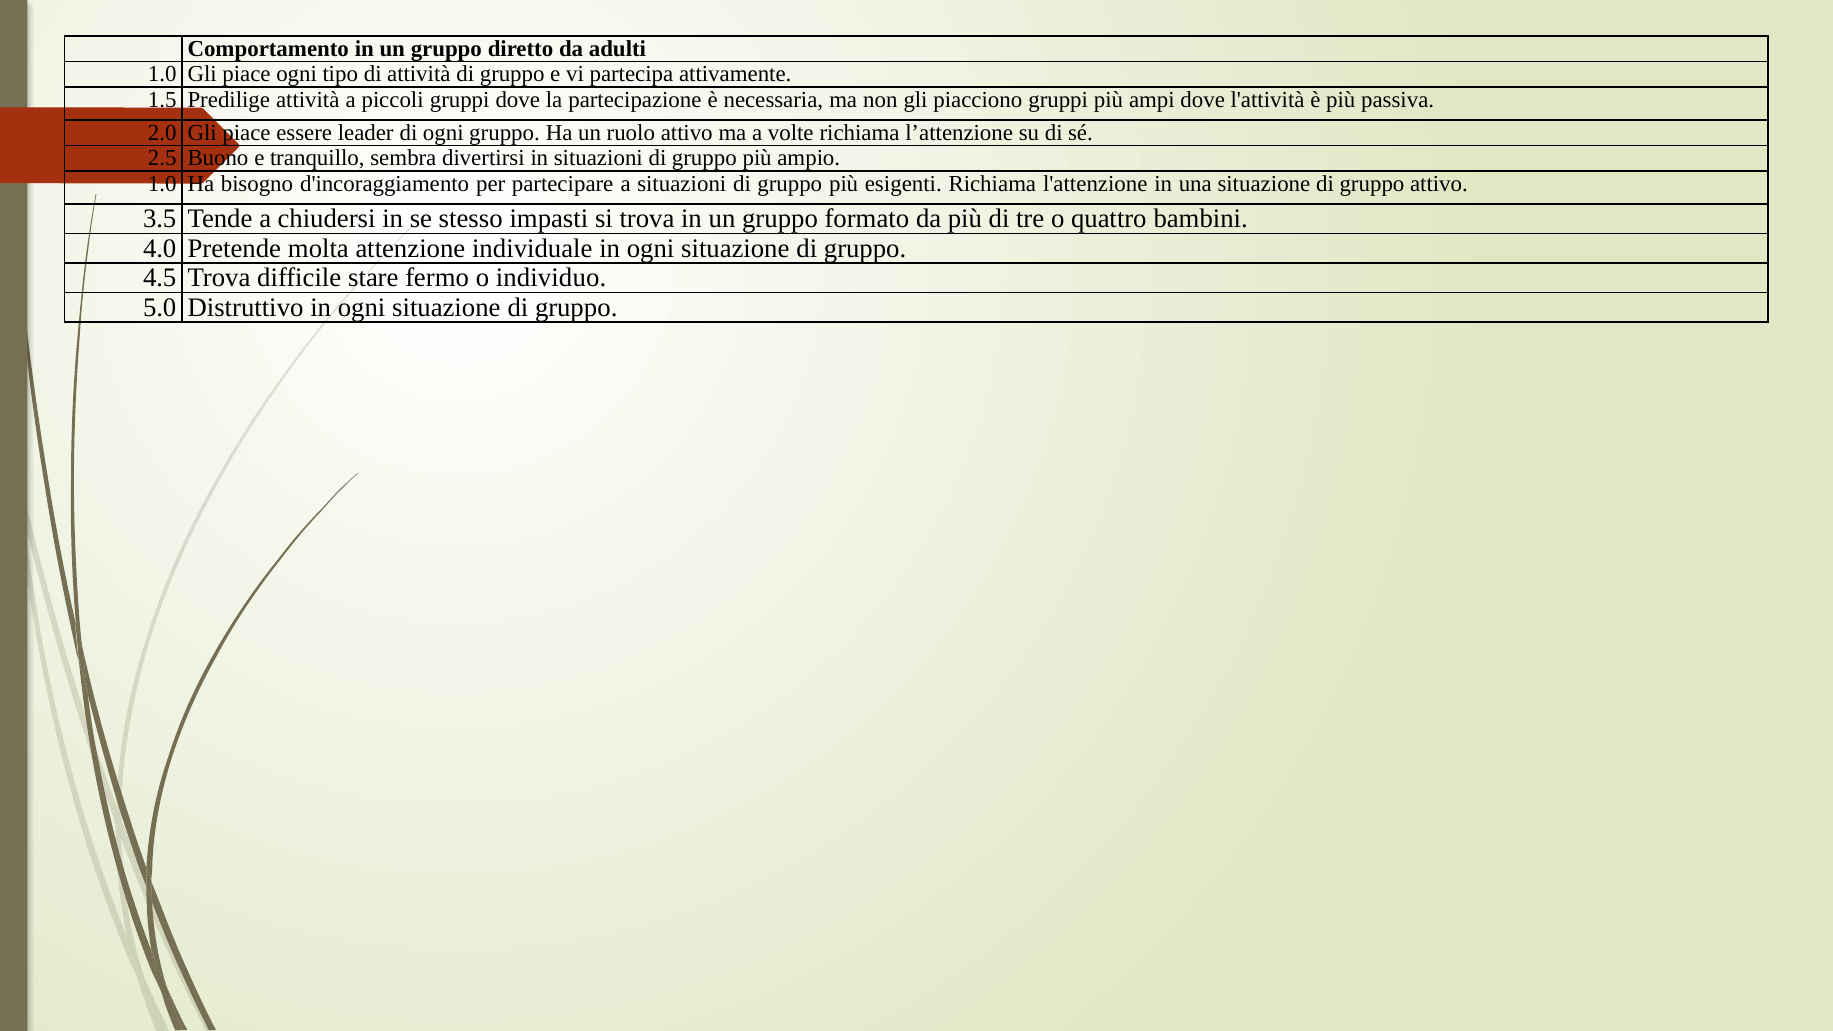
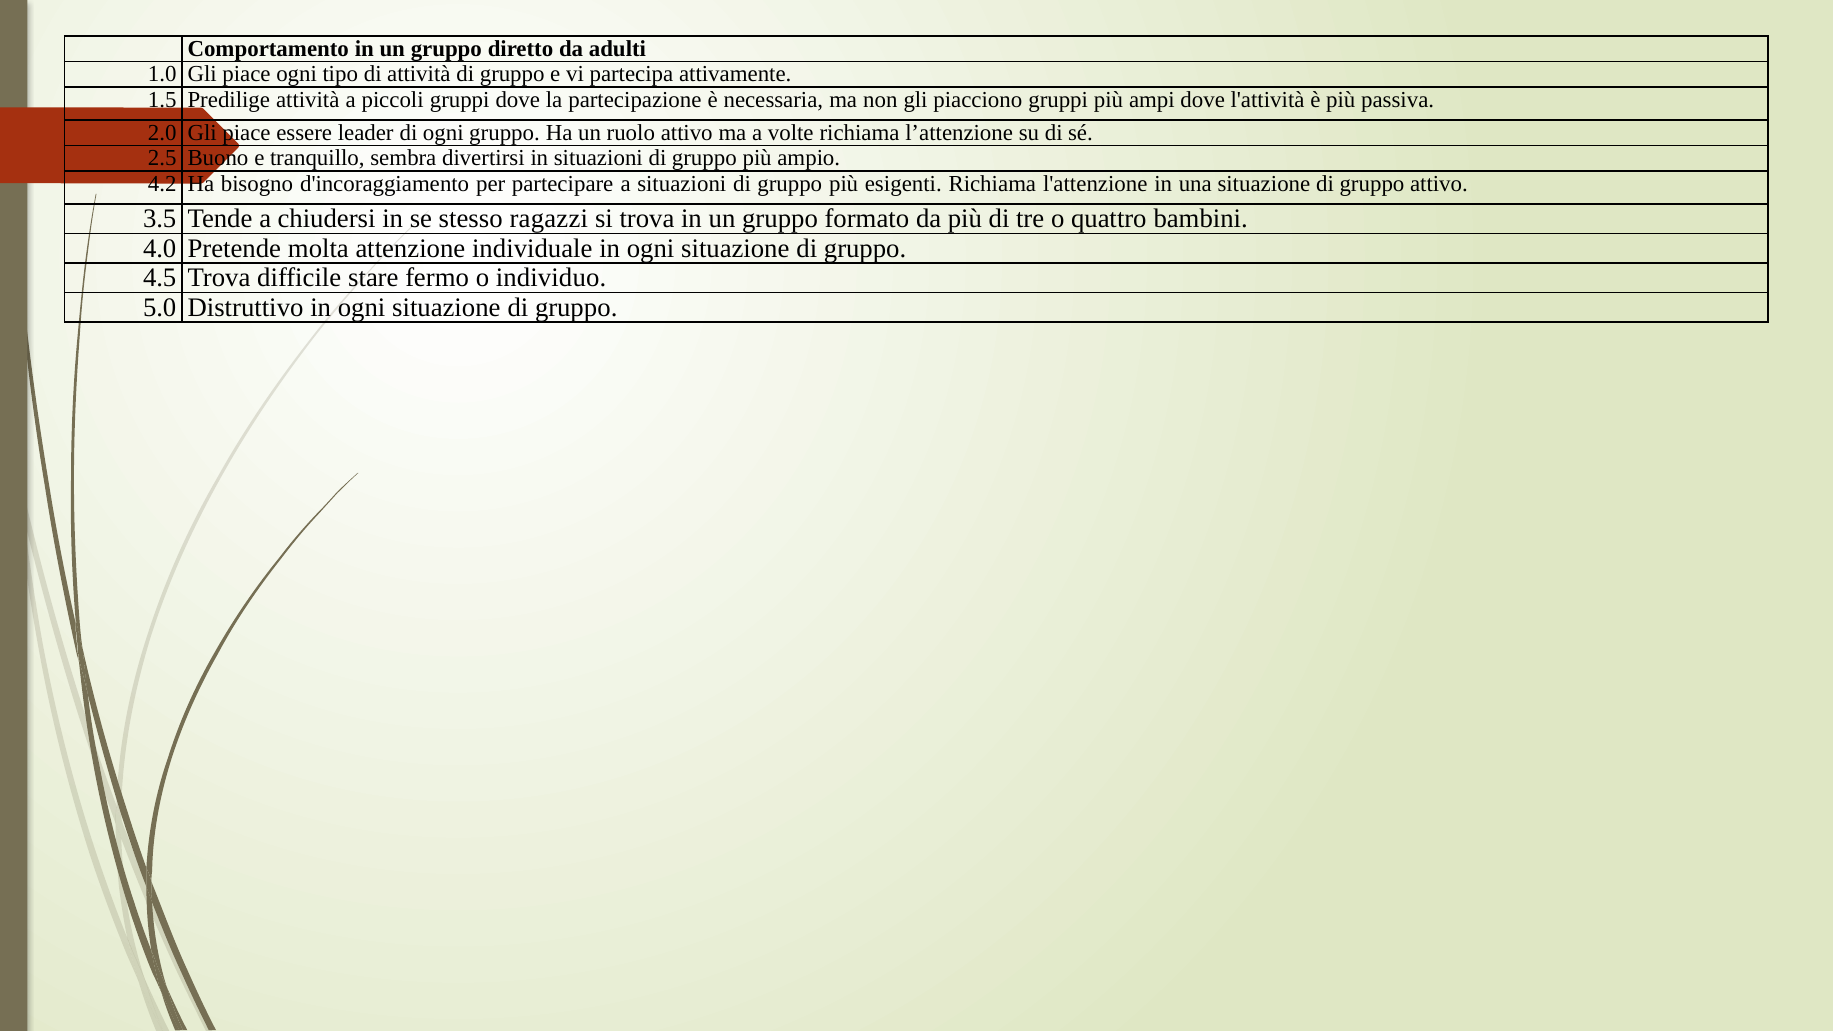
1.0: 1.0 -> 4.2 (162, 184)
impasti: impasti -> ragazzi (549, 219)
